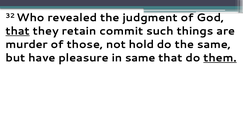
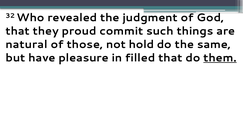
that underline: present -> none (18, 31)
retain: retain -> proud (79, 31)
murder: murder -> natural (27, 44)
in same: same -> filled (140, 58)
